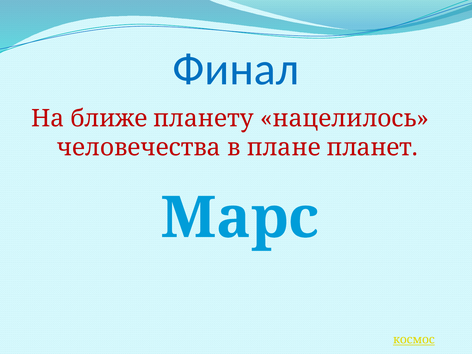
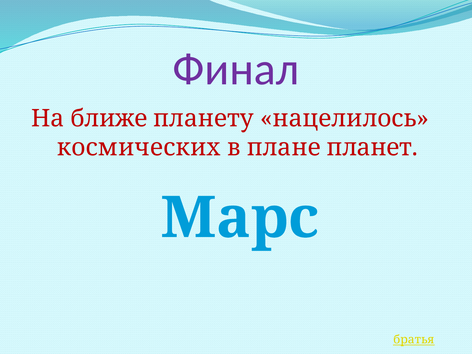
Финал colour: blue -> purple (236, 69)
человечества: человечества -> космических (139, 148)
космос: космос -> братья (414, 340)
